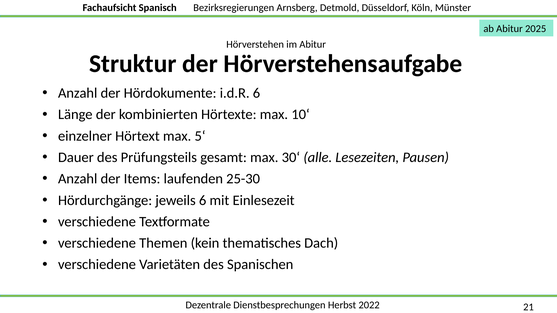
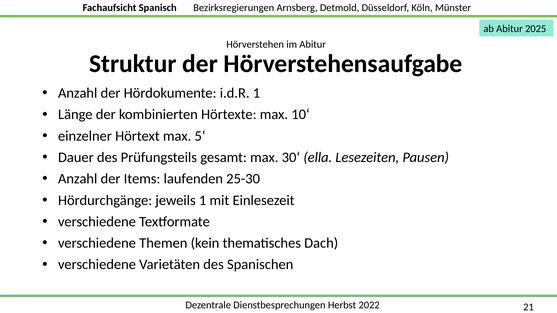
i.d.R 6: 6 -> 1 (257, 93)
alle: alle -> ella (318, 158)
jeweils 6: 6 -> 1 (203, 200)
